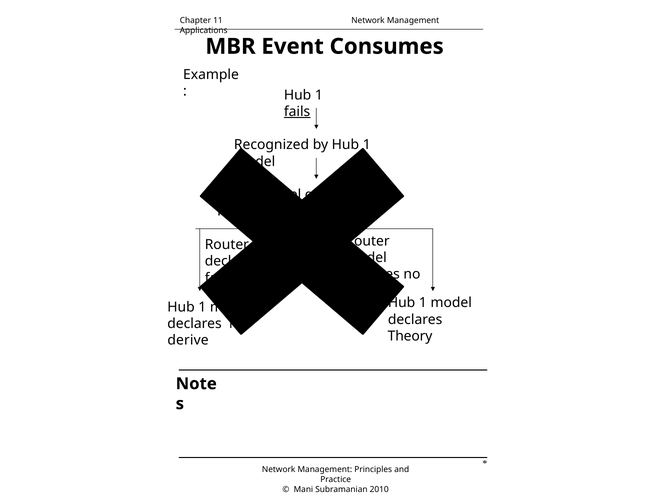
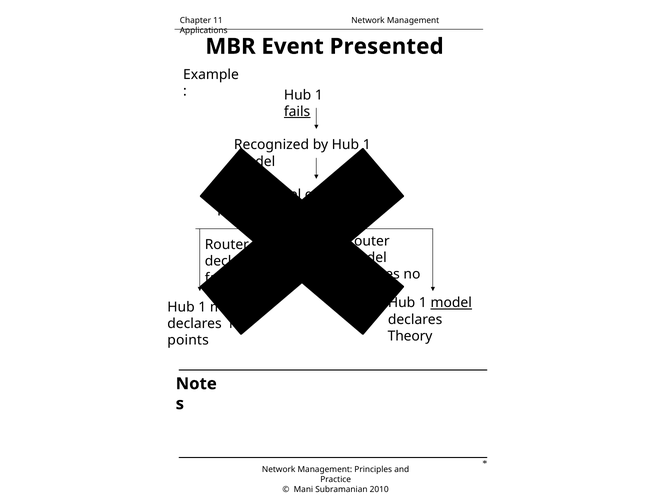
Consumes: Consumes -> Presented (387, 46)
model underline: none -> present (451, 303)
derive: derive -> points (188, 341)
